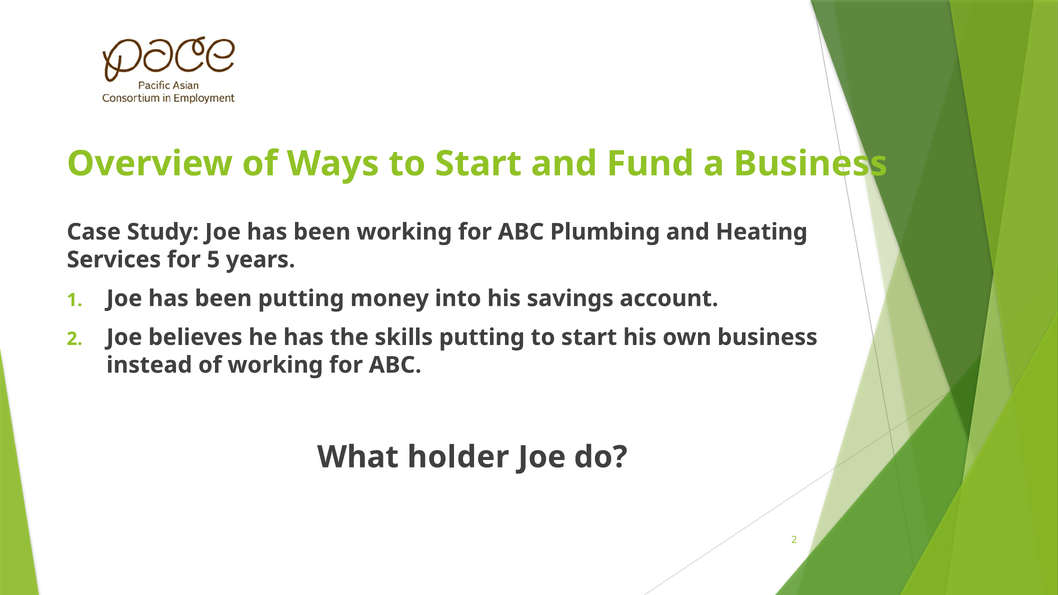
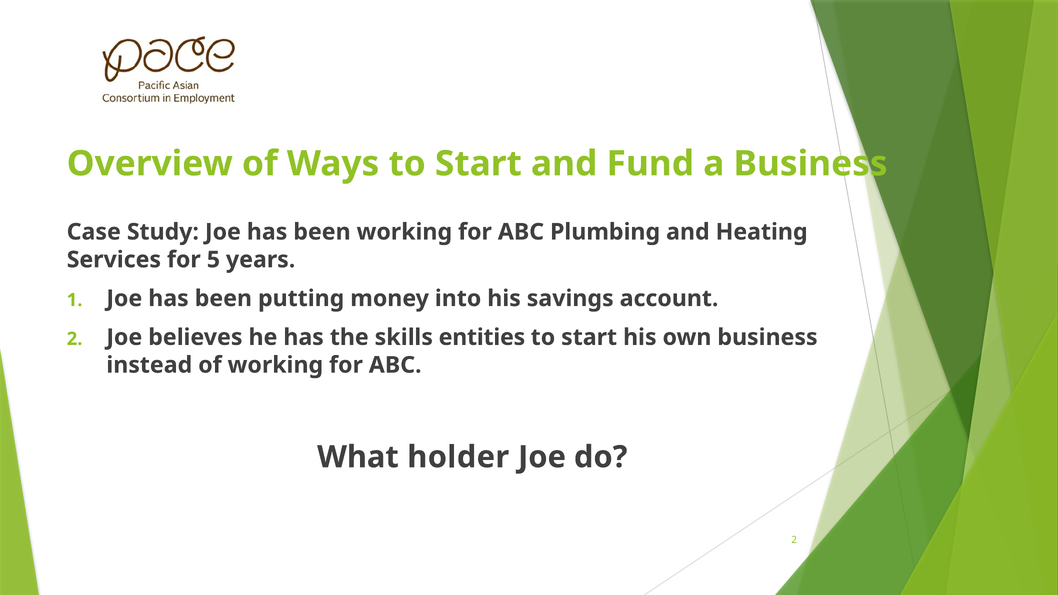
skills putting: putting -> entities (482, 337)
